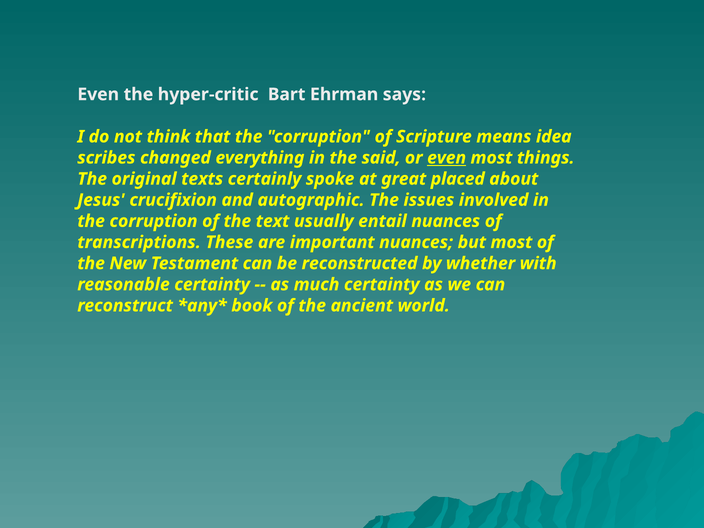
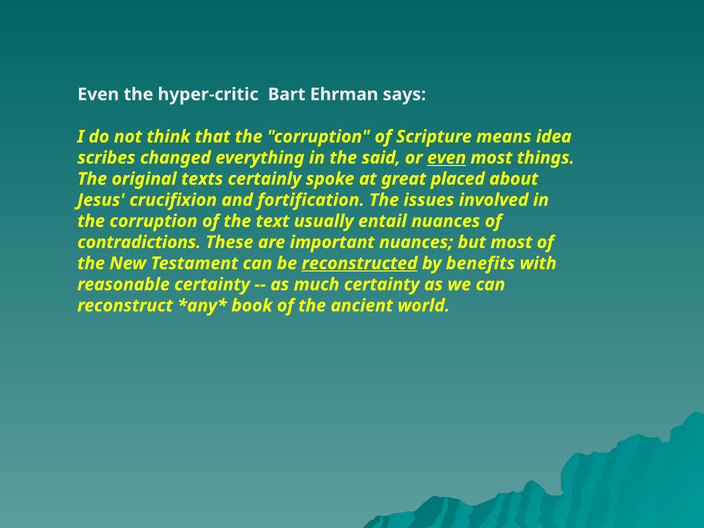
autographic: autographic -> fortification (311, 200)
transcriptions: transcriptions -> contradictions (139, 242)
reconstructed underline: none -> present (360, 263)
whether: whether -> benefits (480, 263)
